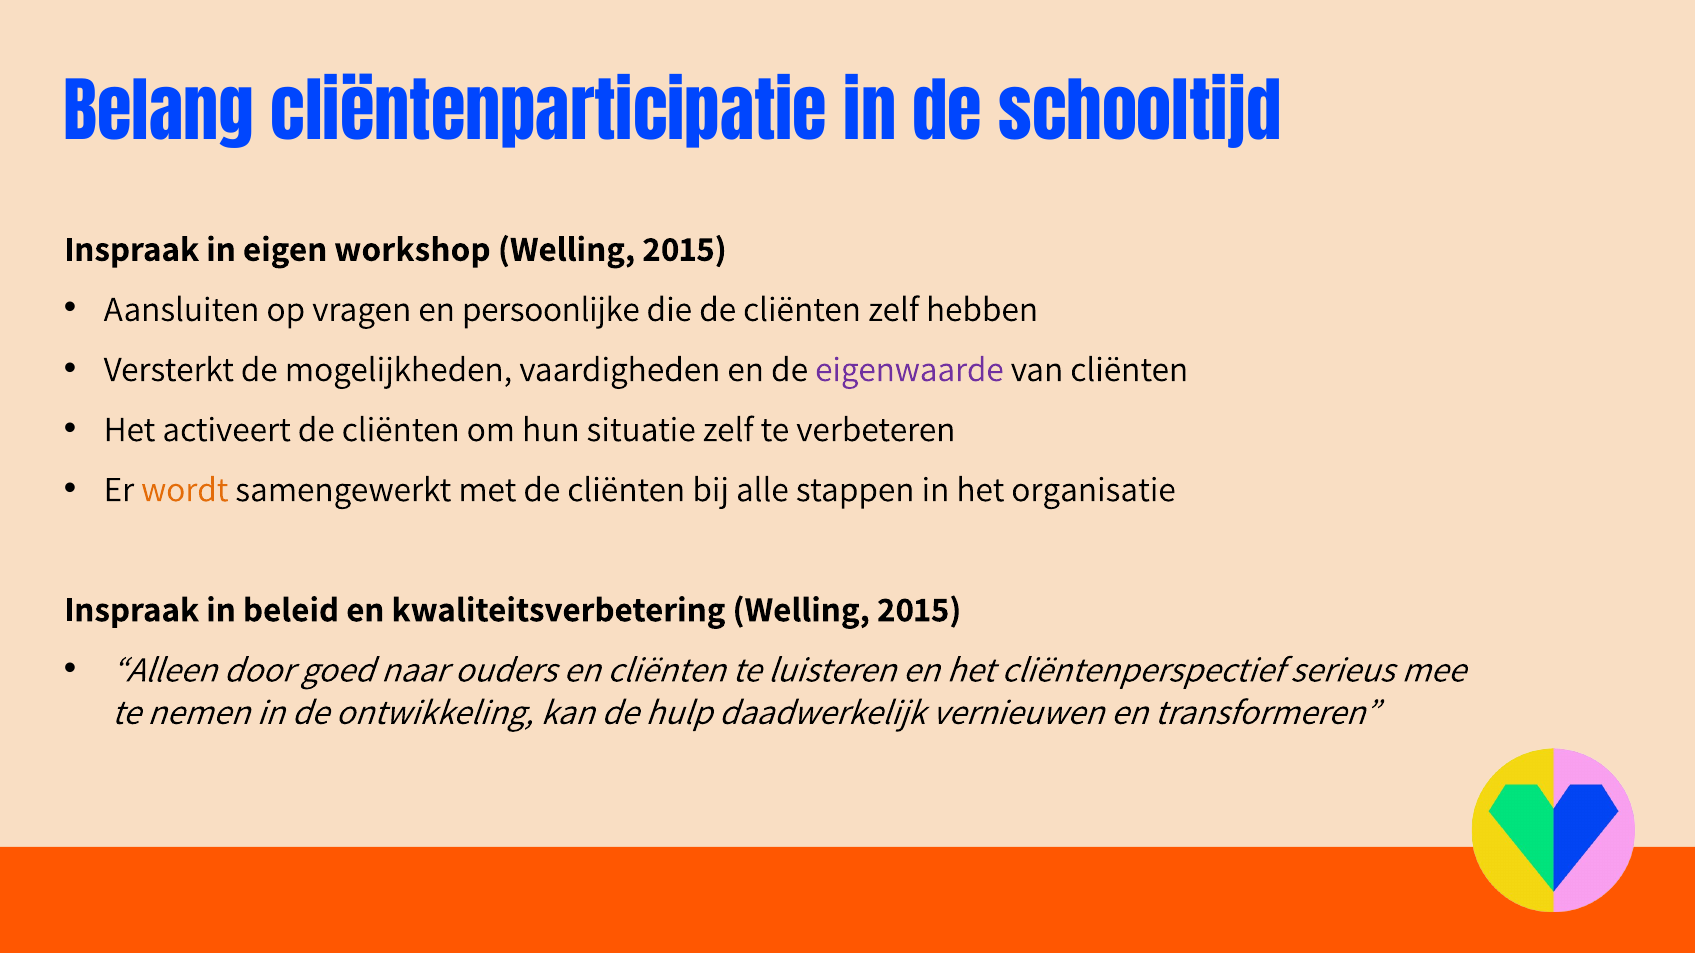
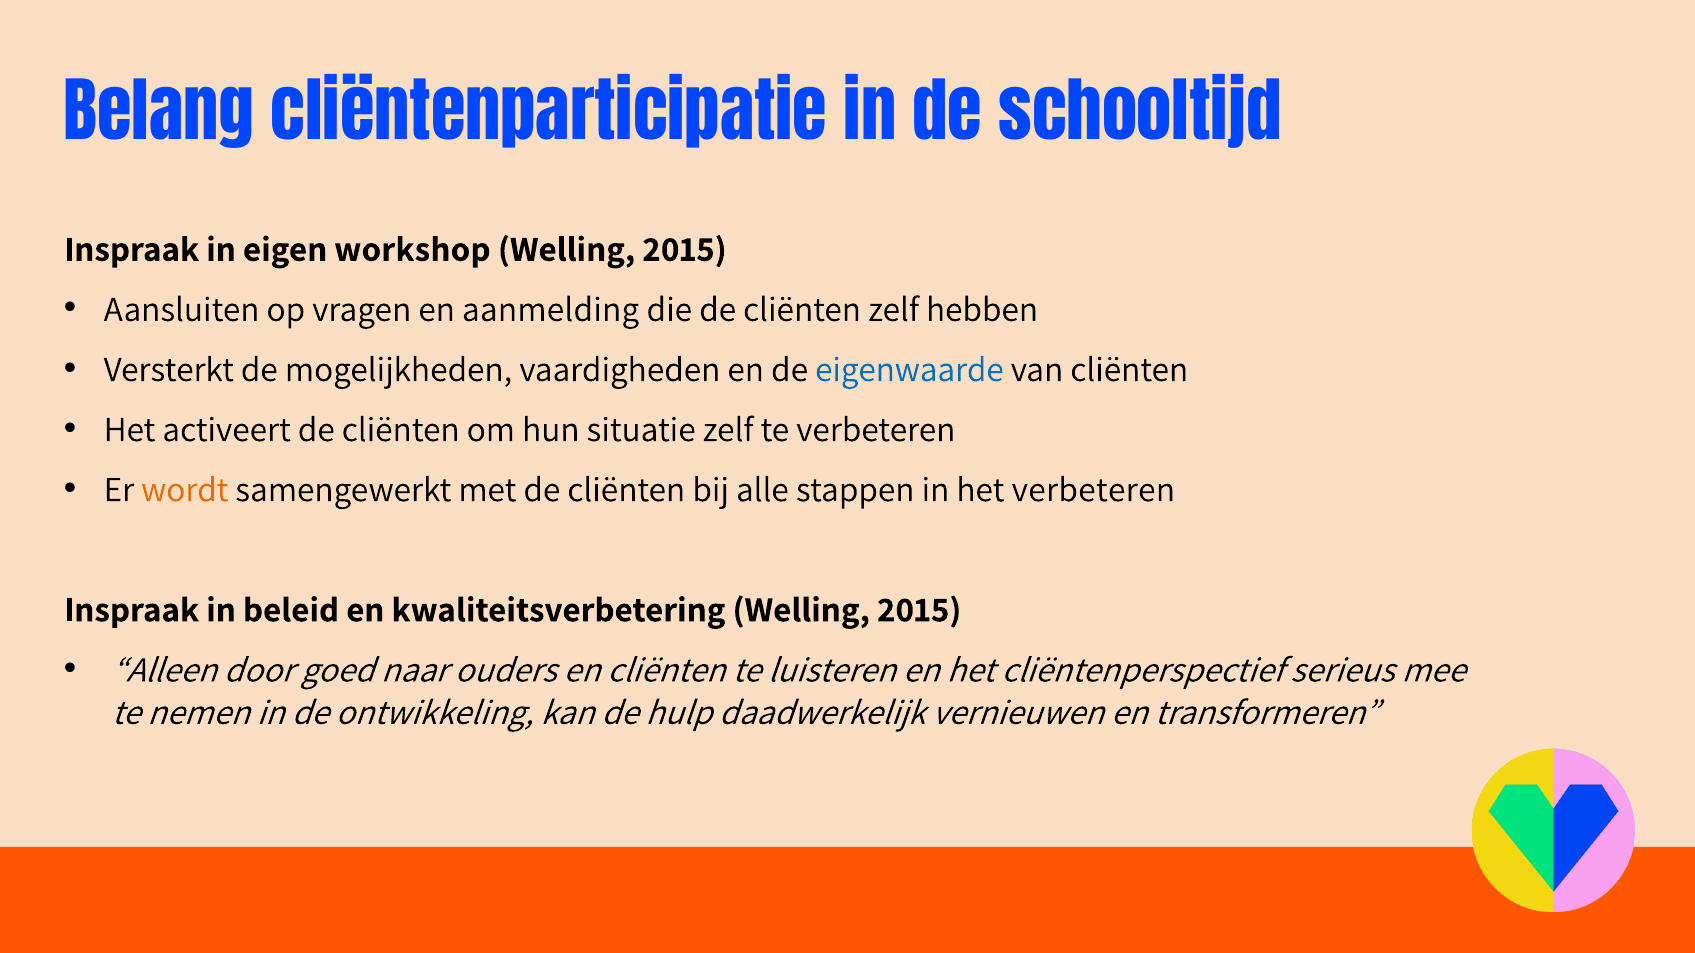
persoonlijke: persoonlijke -> aanmelding (551, 309)
eigenwaarde colour: purple -> blue (909, 370)
het organisatie: organisatie -> verbeteren (1093, 490)
